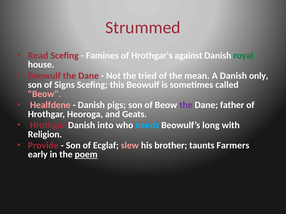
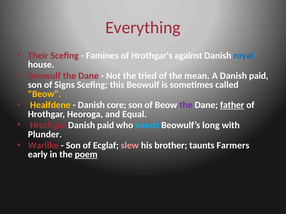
Strummed: Strummed -> Everything (143, 28)
Read: Read -> Their (38, 56)
royal colour: green -> blue (243, 56)
Danish only: only -> paid (259, 76)
Beow colour: pink -> yellow (45, 94)
Healfdene colour: pink -> yellow (50, 105)
pigs: pigs -> core (117, 105)
father underline: none -> present (232, 105)
Geats: Geats -> Equal (134, 114)
Hrothgar-Danish into: into -> paid (106, 125)
Religion: Religion -> Plunder (45, 135)
Provide: Provide -> Warlike (43, 146)
